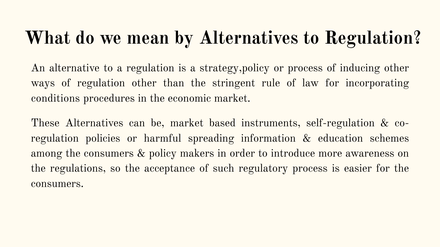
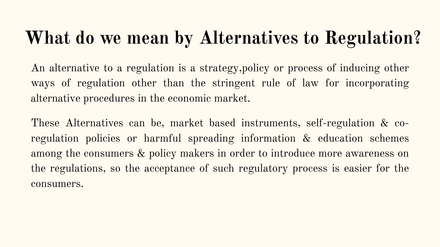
conditions: conditions -> alternative (56, 98)
